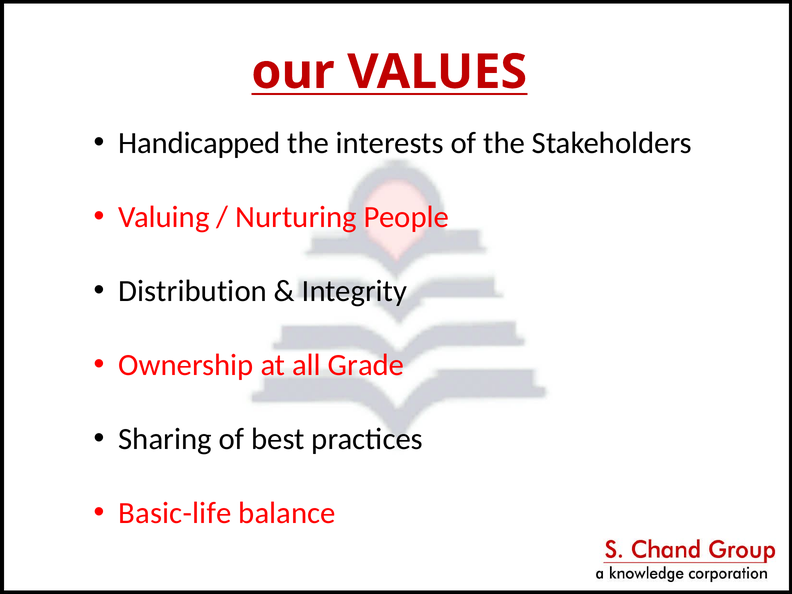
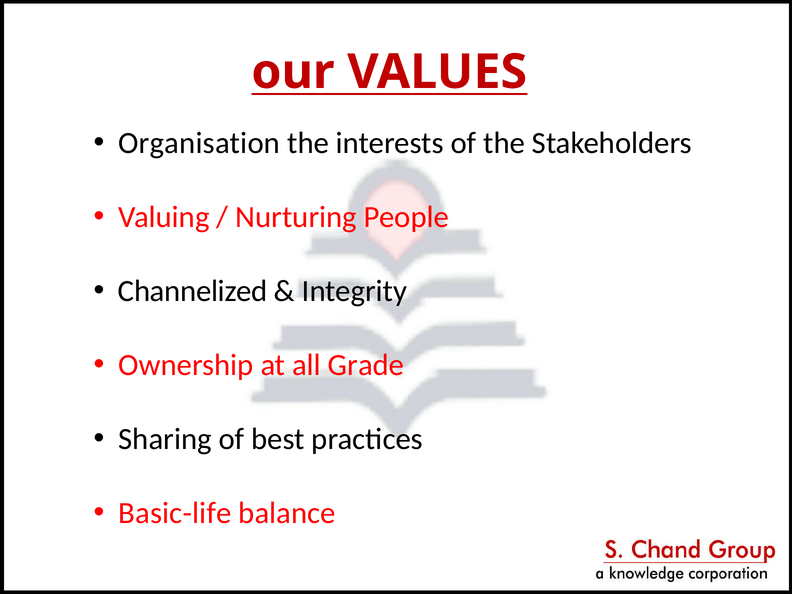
Handicapped: Handicapped -> Organisation (199, 143)
Distribution: Distribution -> Channelized (193, 291)
